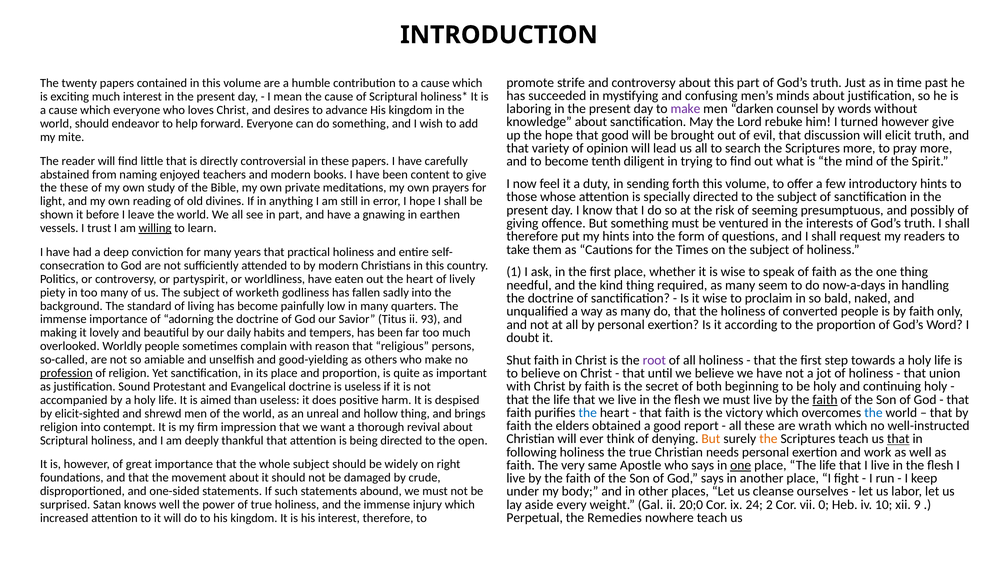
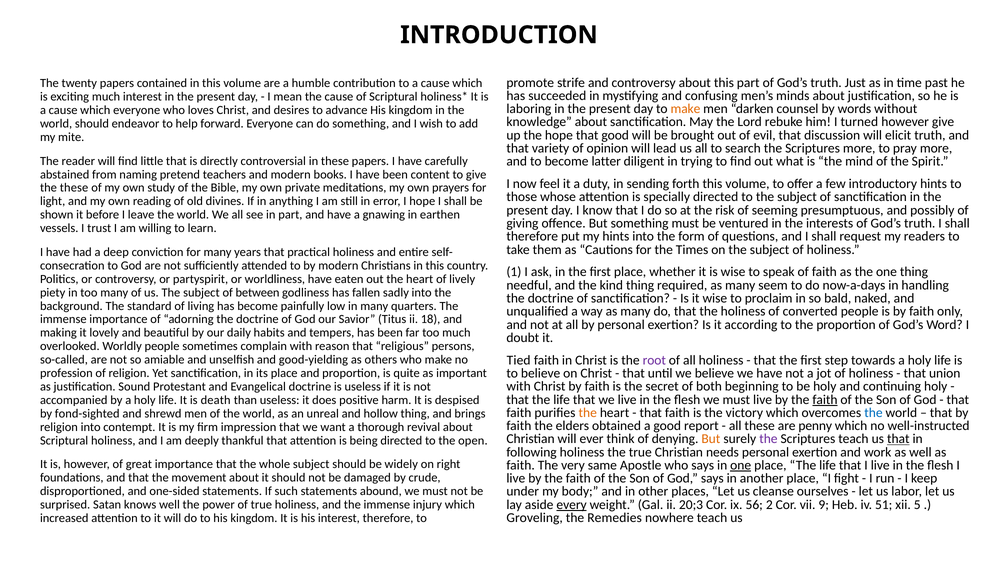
make colour: purple -> orange (685, 109)
tenth: tenth -> latter (606, 162)
enjoyed: enjoyed -> pretend (180, 175)
willing underline: present -> none (155, 228)
worketh: worketh -> between (258, 293)
93: 93 -> 18 (431, 320)
Shut: Shut -> Tied (519, 360)
profession underline: present -> none (66, 373)
aimed: aimed -> death (216, 400)
the colour: blue -> orange (588, 413)
elicit-sighted: elicit-sighted -> fond-sighted (87, 414)
wrath: wrath -> penny (815, 426)
the colour: orange -> purple (768, 439)
every underline: none -> present (572, 505)
20;0: 20;0 -> 20;3 (691, 505)
24: 24 -> 56 (754, 505)
0: 0 -> 9 (824, 505)
10: 10 -> 51 (884, 505)
9: 9 -> 5 (917, 505)
Perpetual: Perpetual -> Groveling (535, 518)
